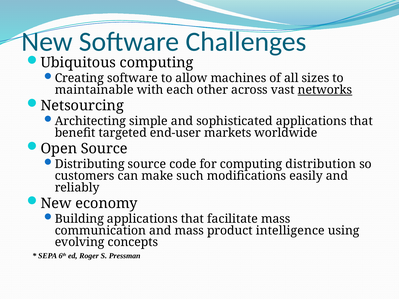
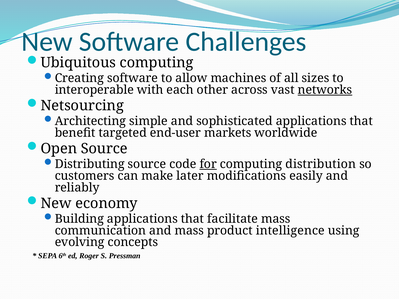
maintainable: maintainable -> interoperable (94, 90)
for underline: none -> present (208, 164)
such: such -> later (190, 176)
